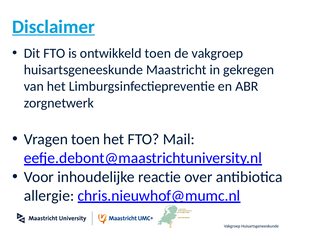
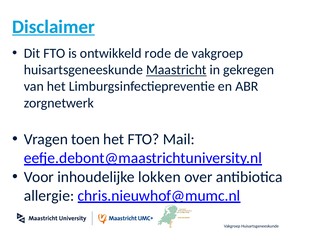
ontwikkeld toen: toen -> rode (158, 53)
Maastricht underline: none -> present (176, 70)
reactie: reactie -> lokken (159, 177)
